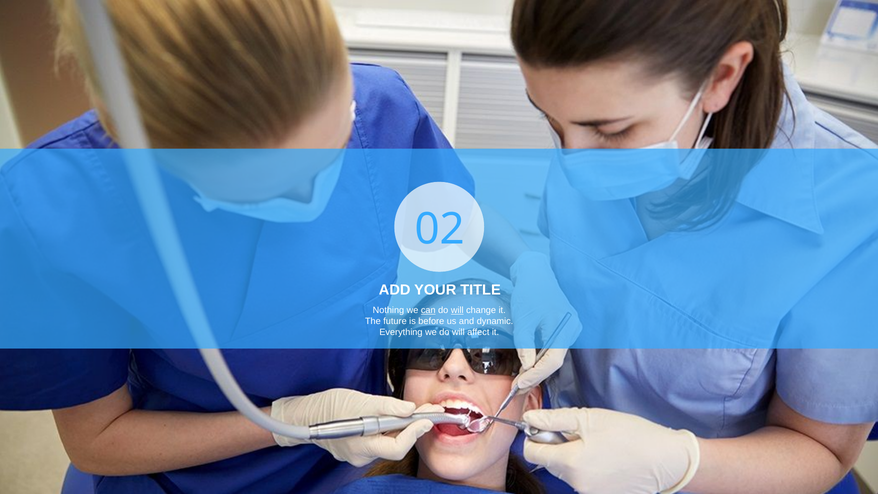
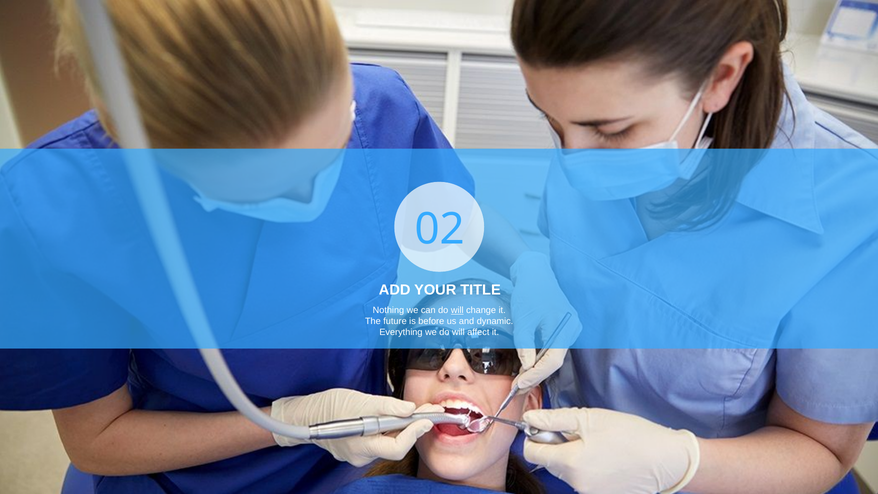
can underline: present -> none (428, 310)
